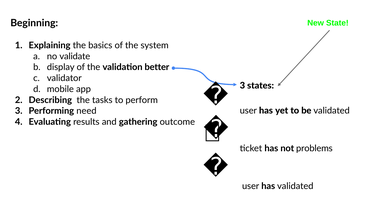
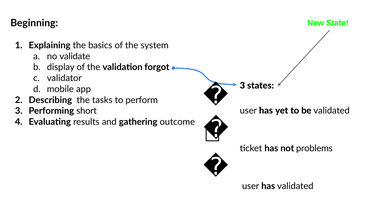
better: better -> forgot (157, 67)
need: need -> short (87, 111)
